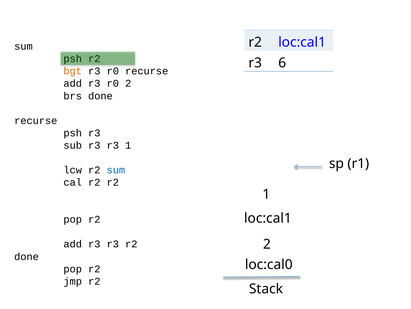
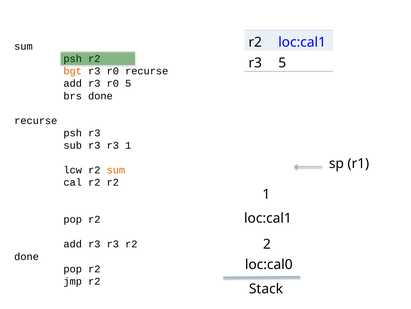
r3 6: 6 -> 5 (282, 63)
r0 2: 2 -> 5 (128, 83)
sum colour: blue -> orange (116, 170)
